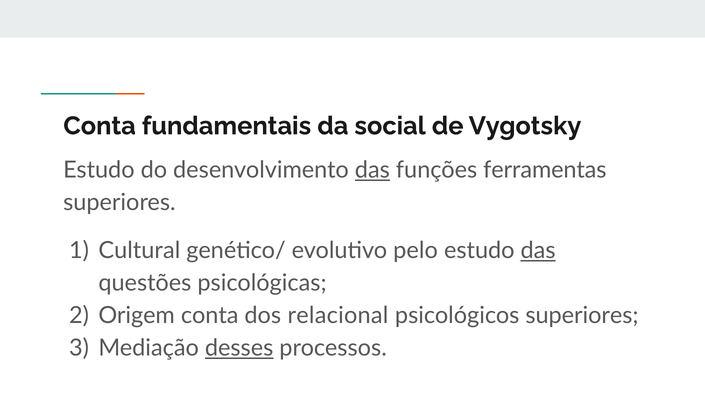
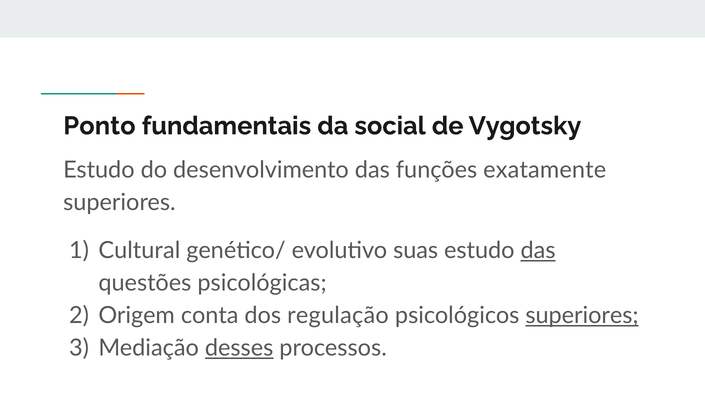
Conta: Conta -> Ponto (99, 126)
das underline: present -> none (372, 170)
ferramentas: ferramentas -> exatamente (545, 170)
pelo: pelo -> suas (416, 250)
relacional: relacional -> regulação (338, 315)
superiores underline: none -> present (582, 315)
